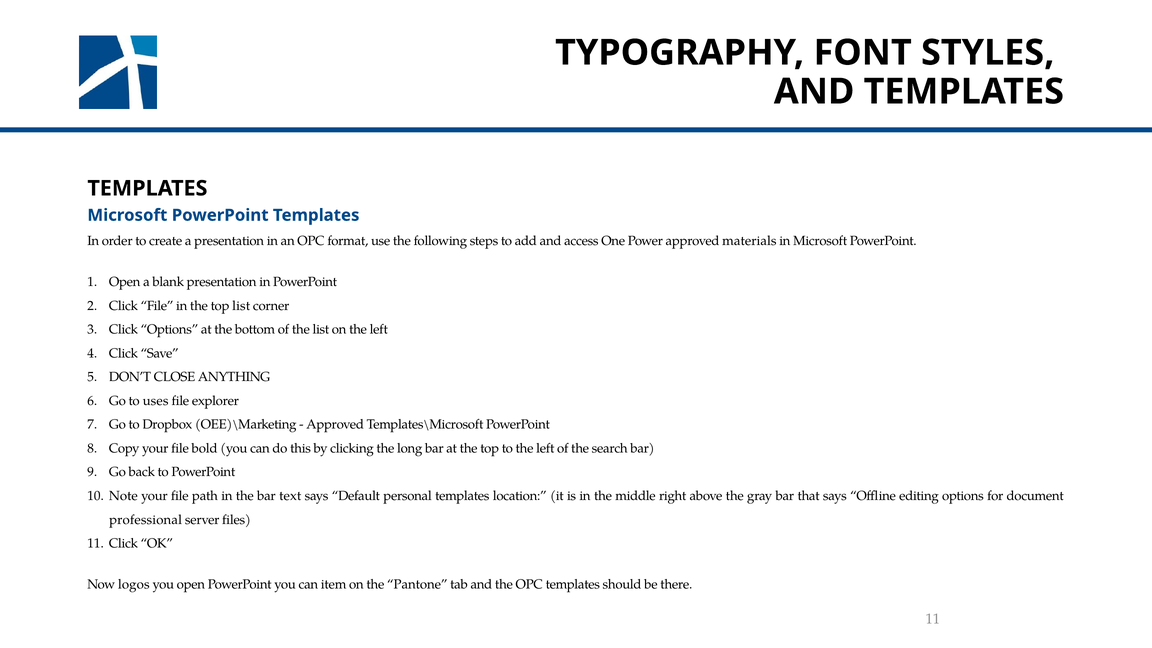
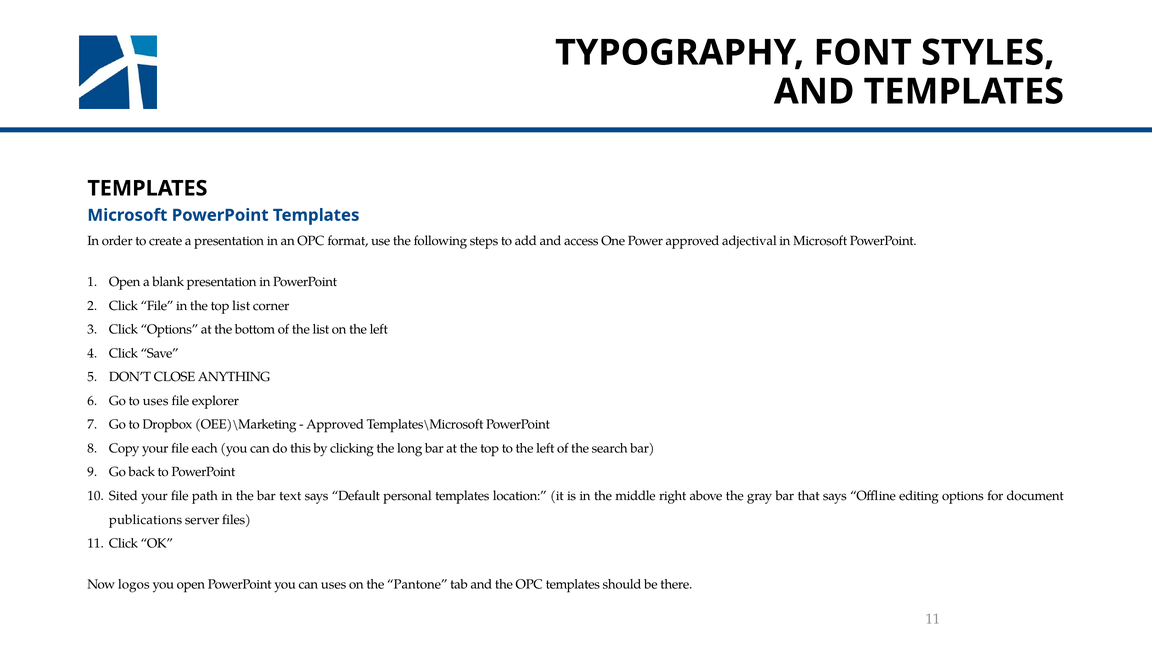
materials: materials -> adjectival (749, 241)
bold: bold -> each (205, 448)
Note: Note -> Sited (123, 496)
professional: professional -> publications (146, 520)
can item: item -> uses (334, 584)
